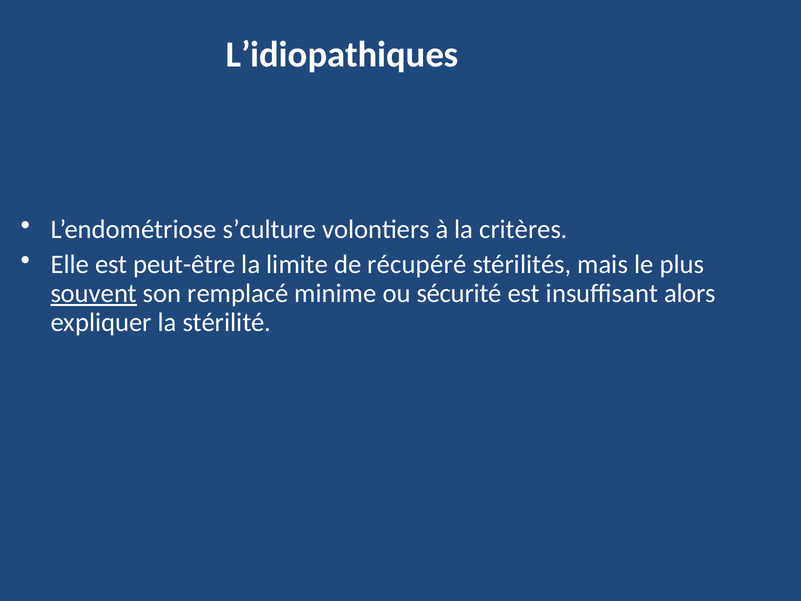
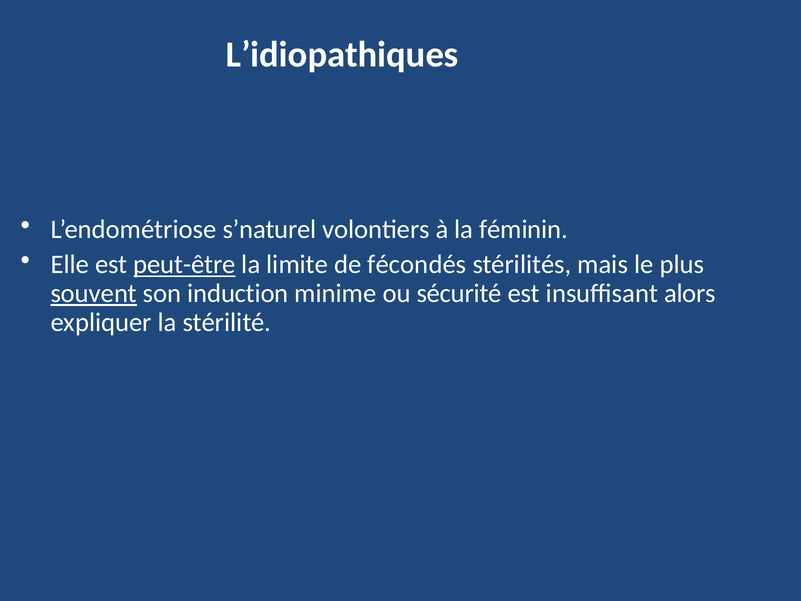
s’culture: s’culture -> s’naturel (270, 229)
critères: critères -> féminin (524, 229)
peut-être underline: none -> present (185, 265)
récupéré: récupéré -> fécondés (417, 265)
remplacé: remplacé -> induction (238, 293)
